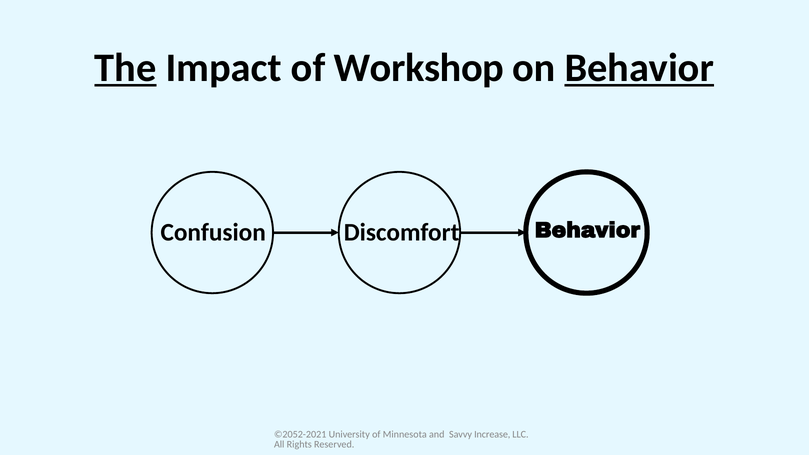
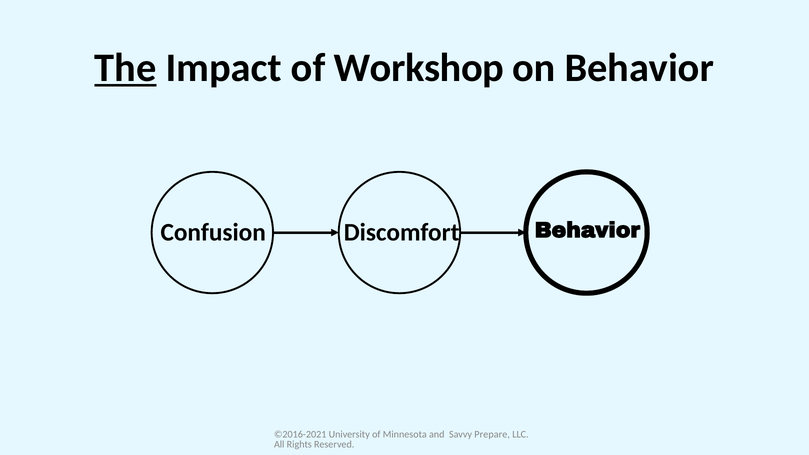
Behavior underline: present -> none (639, 68)
©2052-2021: ©2052-2021 -> ©2016-2021 (300, 434)
Increase: Increase -> Prepare (492, 434)
